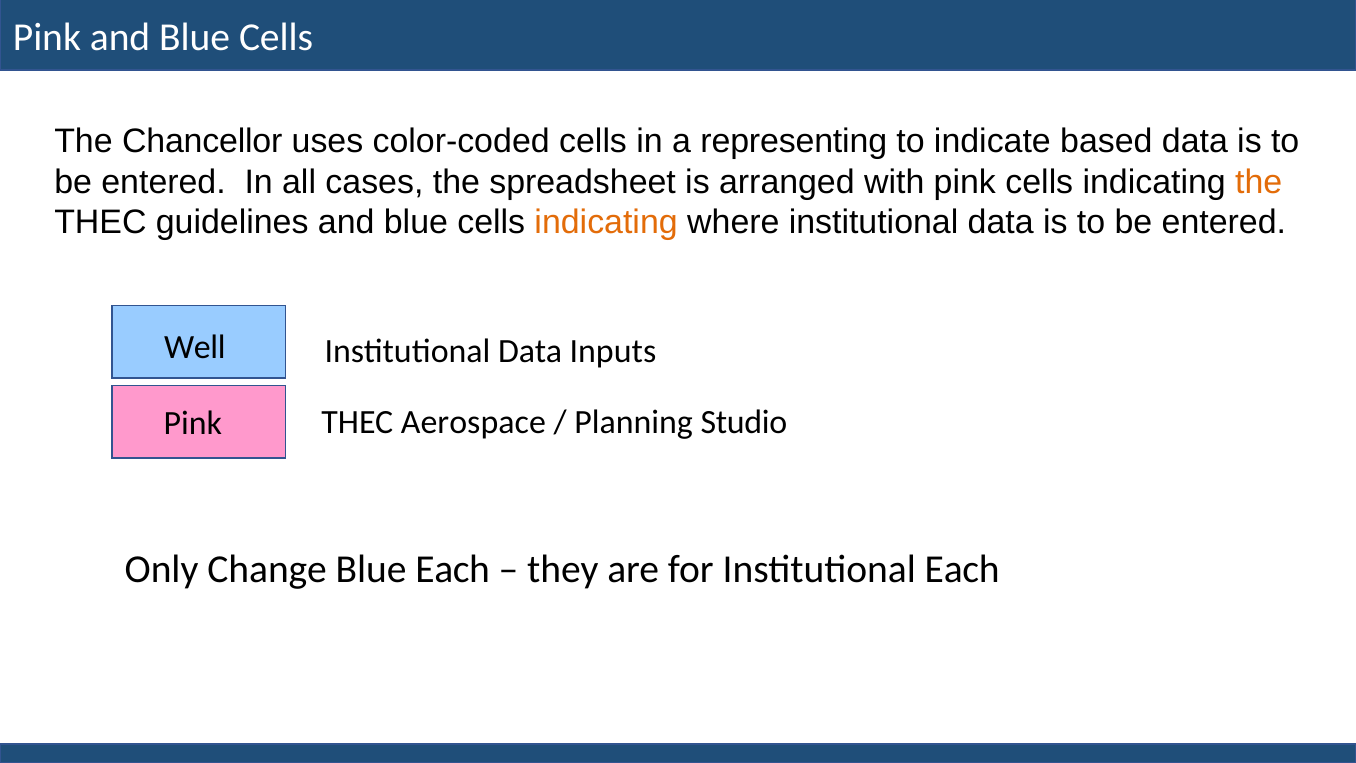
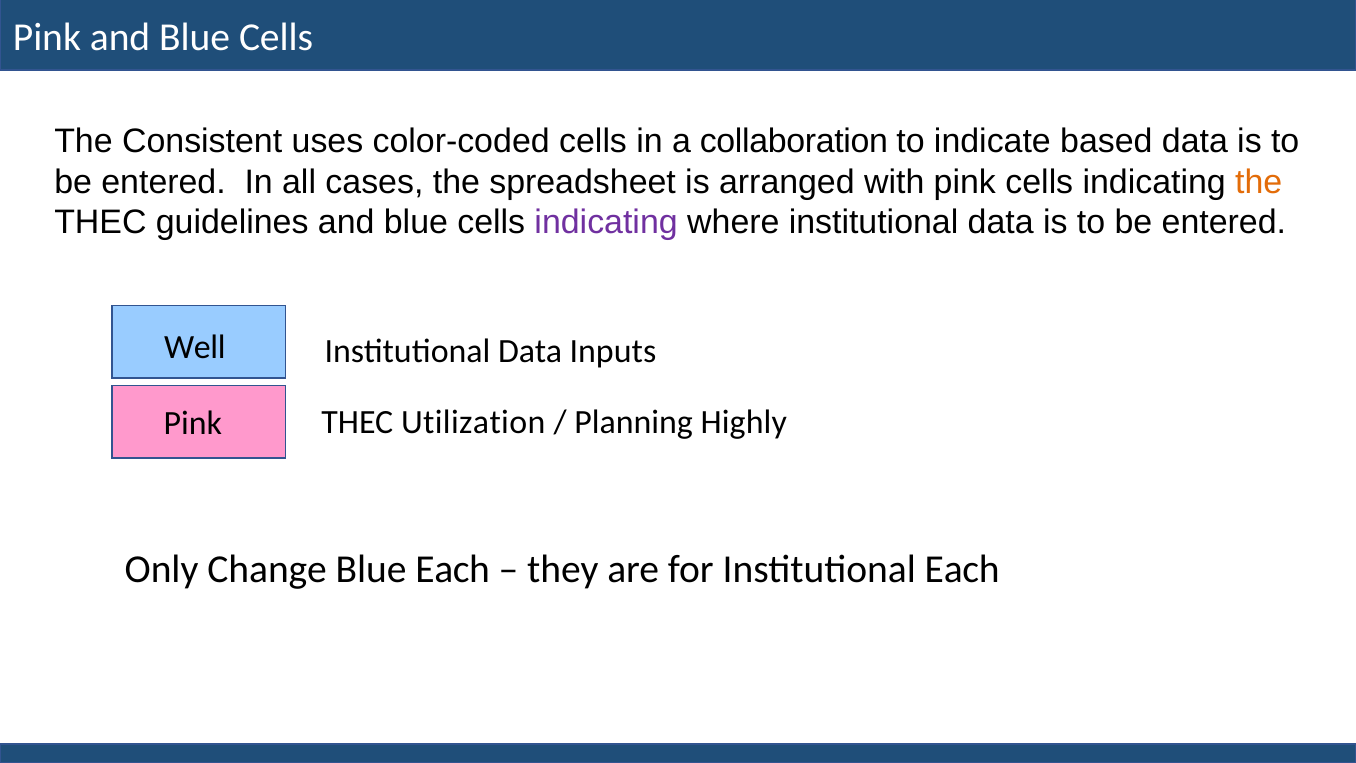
Chancellor: Chancellor -> Consistent (202, 141)
representing: representing -> collaboration (794, 141)
indicating colour: orange -> purple (606, 223)
Aerospace: Aerospace -> Utilization (473, 422)
Studio: Studio -> Highly (744, 422)
